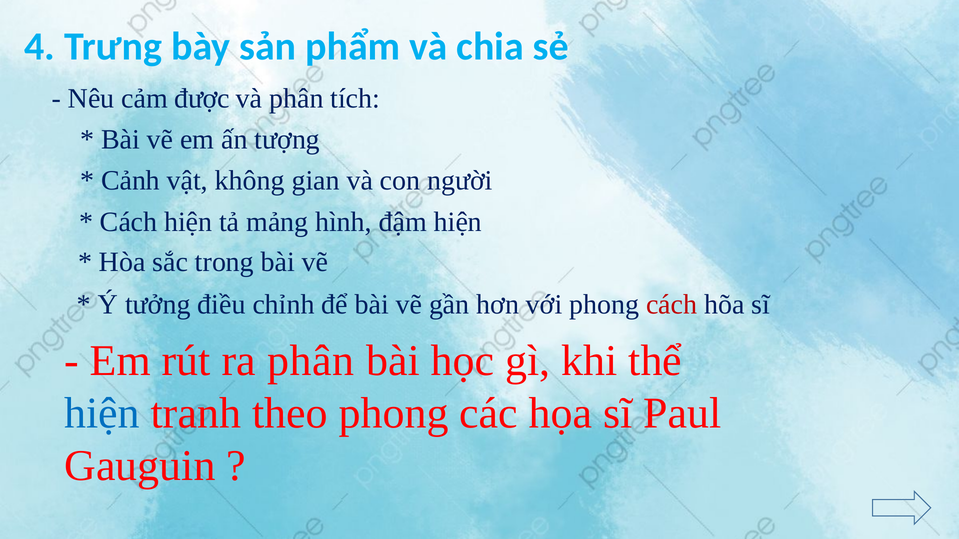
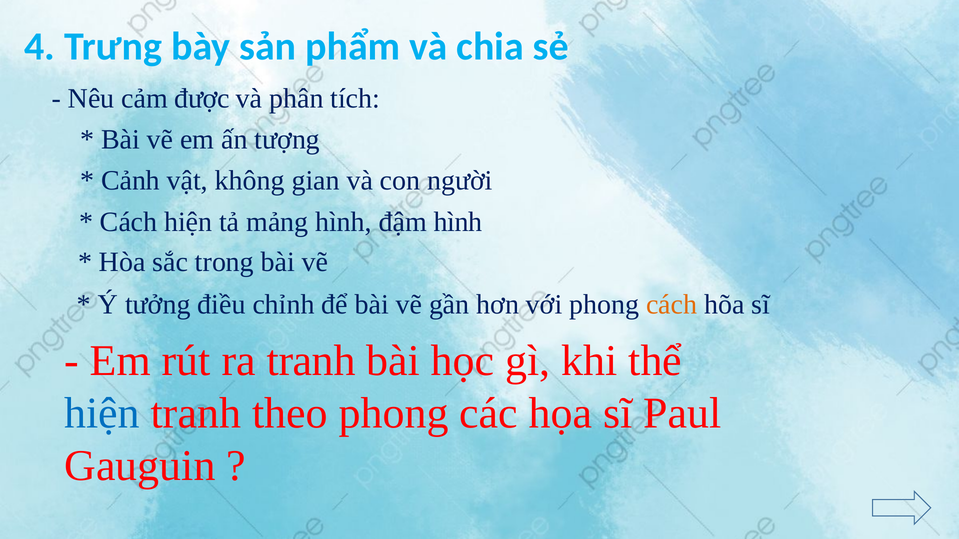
đậm hiện: hiện -> hình (458, 222)
cách colour: red -> orange (672, 305)
ra phân: phân -> tranh (311, 361)
